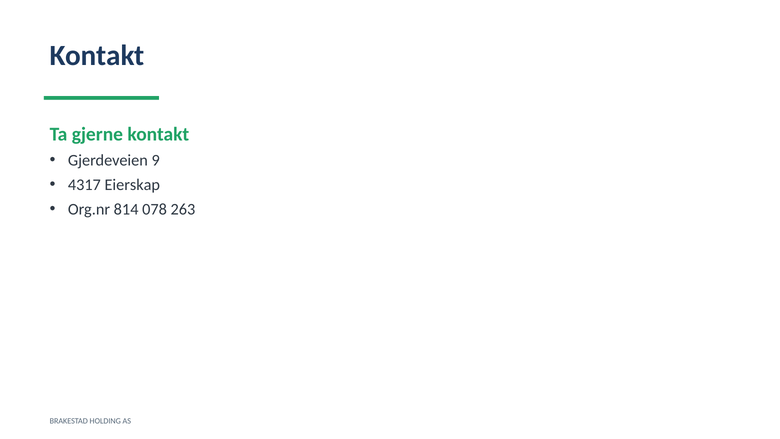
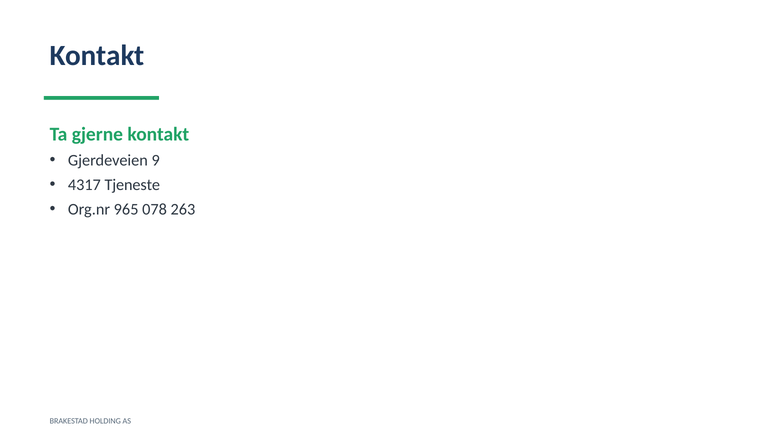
Eierskap: Eierskap -> Tjeneste (132, 185)
814: 814 -> 965 (126, 209)
